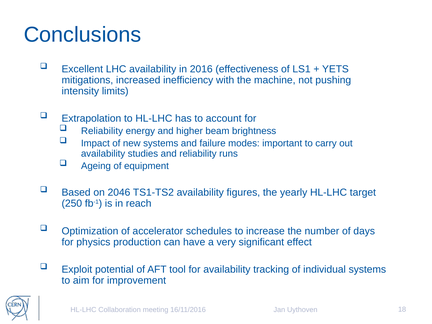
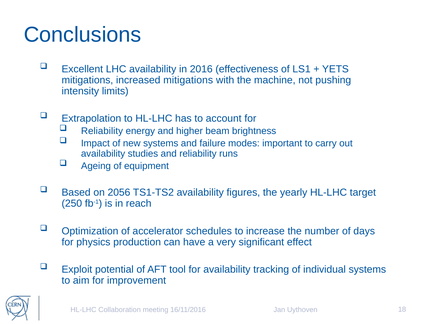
increased inefficiency: inefficiency -> mitigations (188, 80)
2046: 2046 -> 2056 (119, 192)
